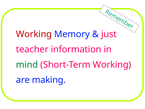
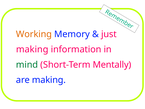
Working colour: red -> orange (34, 34)
teacher: teacher -> making (32, 49)
Short-Term Working: Working -> Mentally (112, 65)
